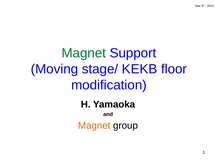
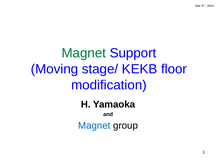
Magnet colour: orange -> blue (94, 126)
